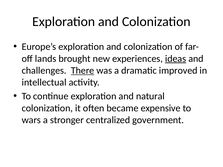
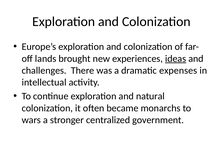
There underline: present -> none (83, 71)
improved: improved -> expenses (178, 71)
expensive: expensive -> monarchs (161, 108)
